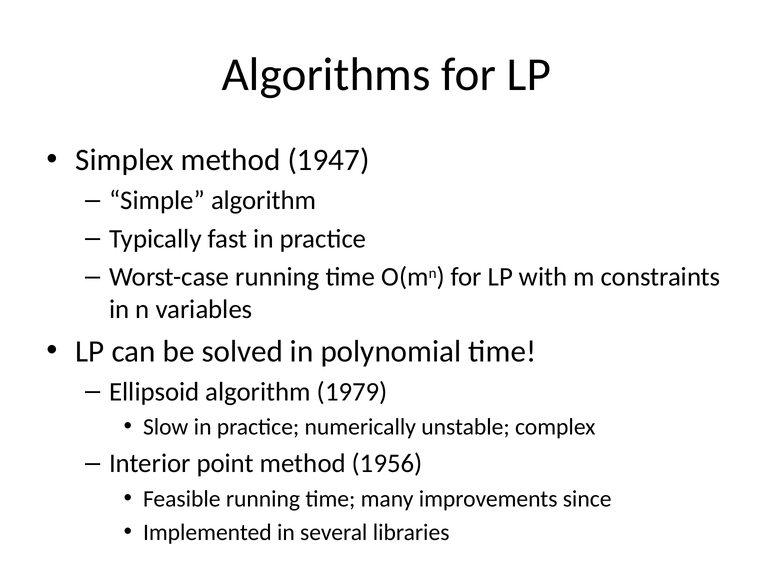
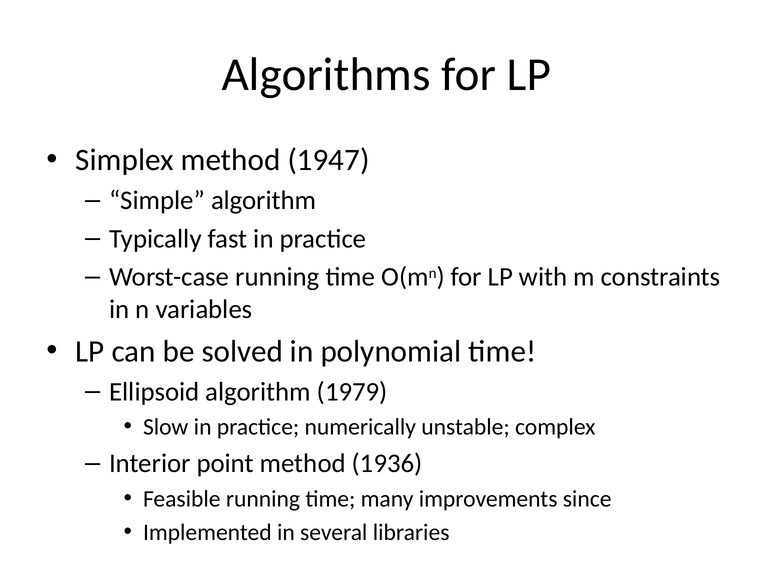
1956: 1956 -> 1936 (387, 463)
